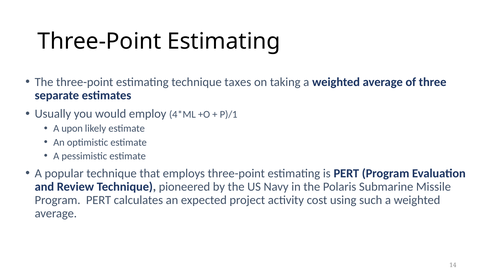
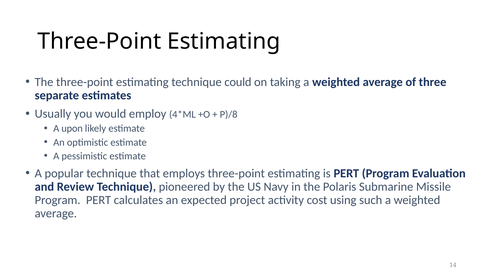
taxes: taxes -> could (238, 82)
P)/1: P)/1 -> P)/8 (229, 114)
